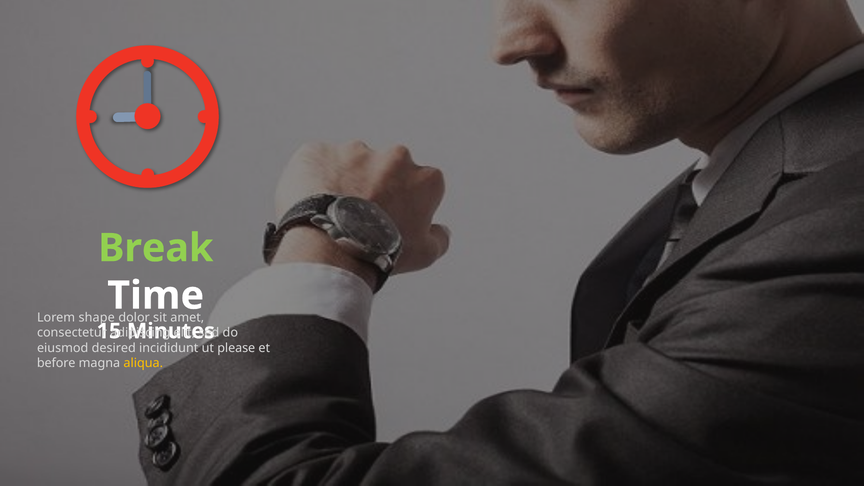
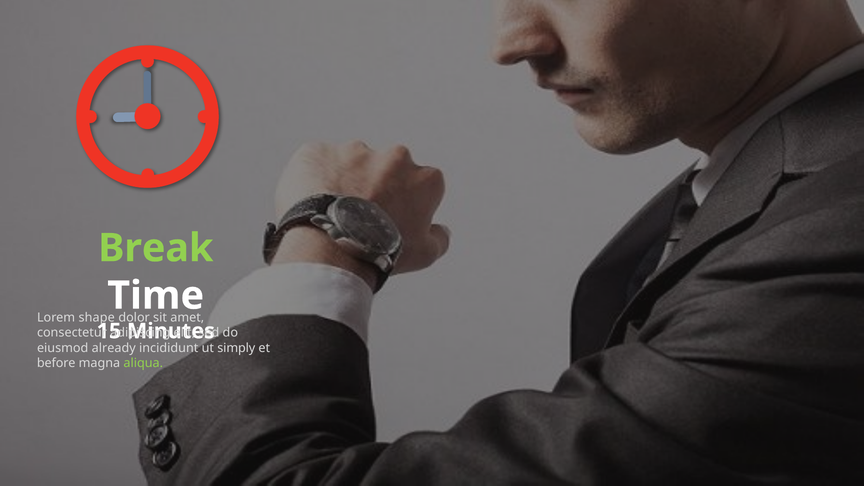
desired: desired -> already (114, 348)
please: please -> simply (236, 348)
aliqua colour: yellow -> light green (143, 363)
